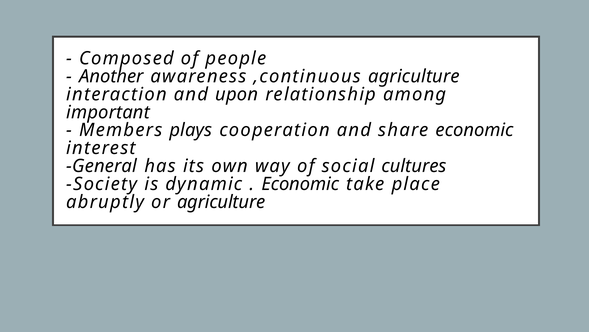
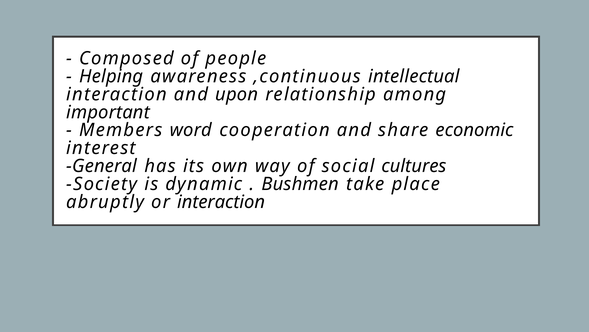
Another: Another -> Helping (111, 76)
,continuous agriculture: agriculture -> intellectual (414, 76)
plays: plays -> word (191, 130)
Economic: Economic -> Bushmen (300, 184)
or agriculture: agriculture -> interaction (221, 202)
